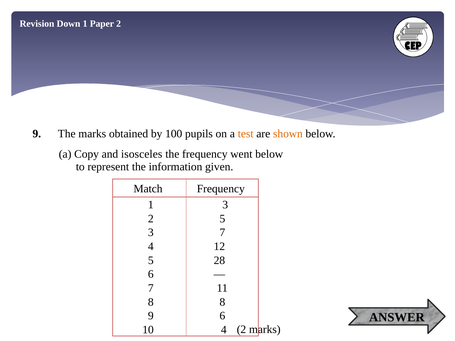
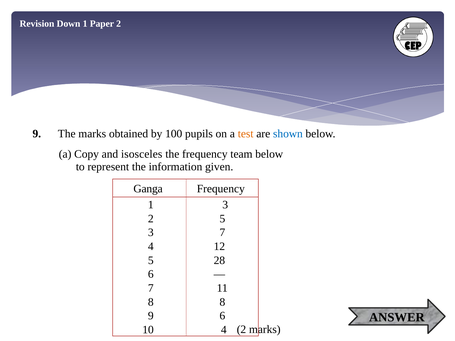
shown colour: orange -> blue (288, 134)
went: went -> team (241, 154)
Match: Match -> Ganga (148, 189)
